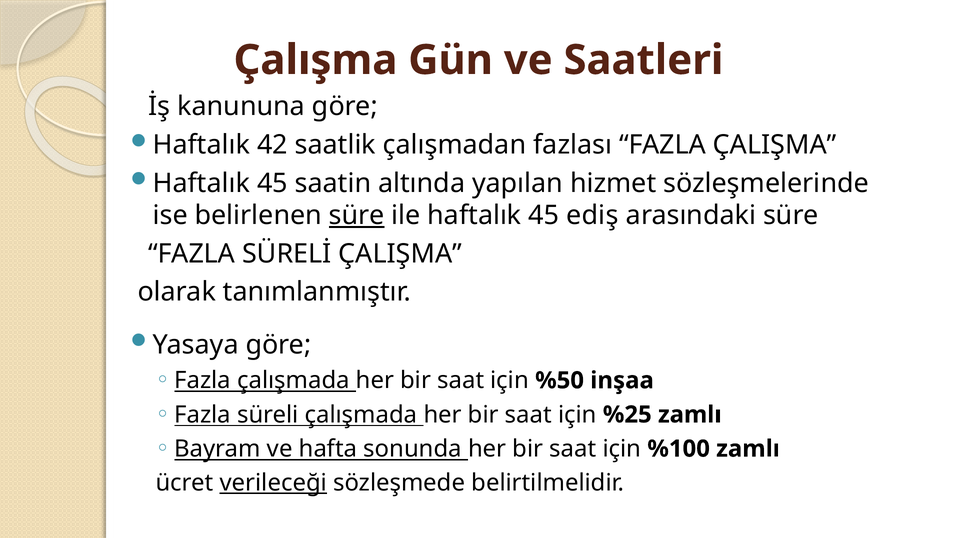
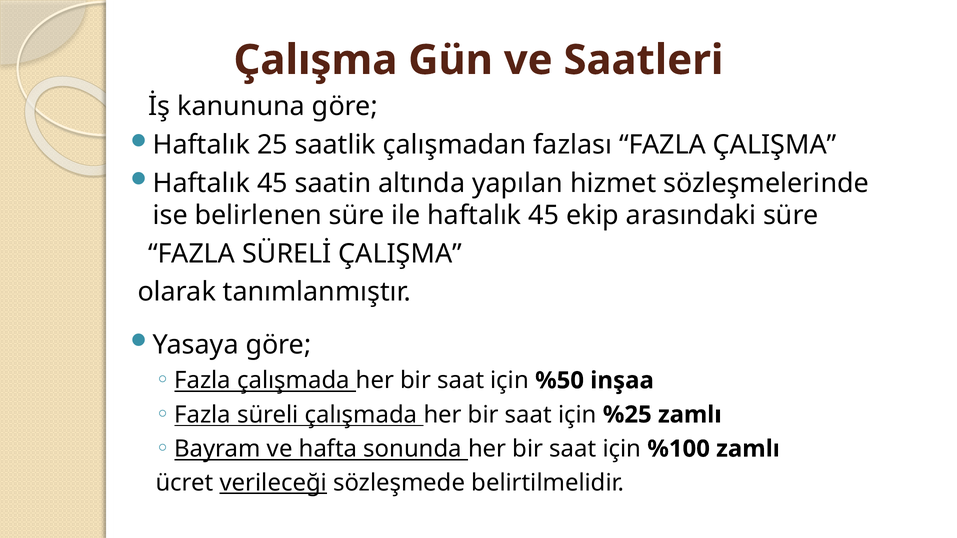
42: 42 -> 25 (272, 145)
süre underline: present -> none (357, 216)
ediş: ediş -> ekip (592, 216)
